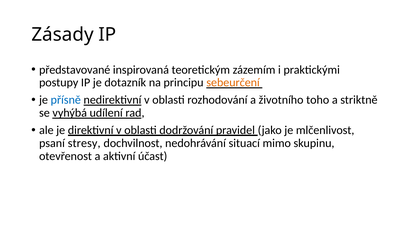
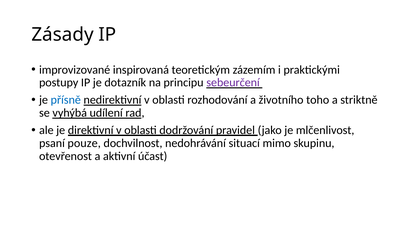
představované: představované -> improvizované (75, 70)
sebeurčení colour: orange -> purple (233, 83)
stresy: stresy -> pouze (84, 143)
